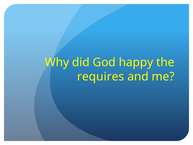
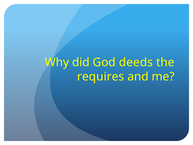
happy: happy -> deeds (136, 62)
